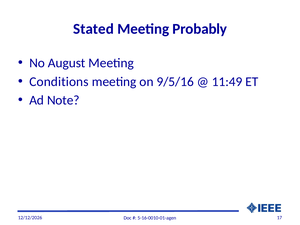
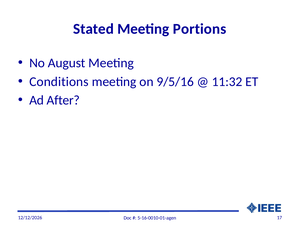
Probably: Probably -> Portions (200, 29)
11:49: 11:49 -> 11:32 (227, 82)
Note: Note -> After (63, 100)
